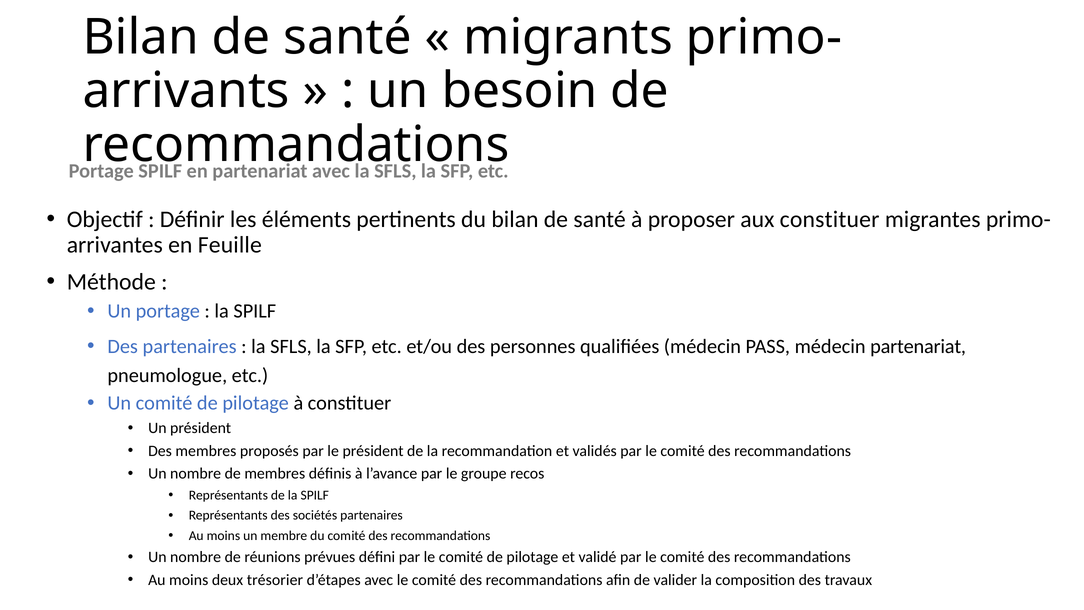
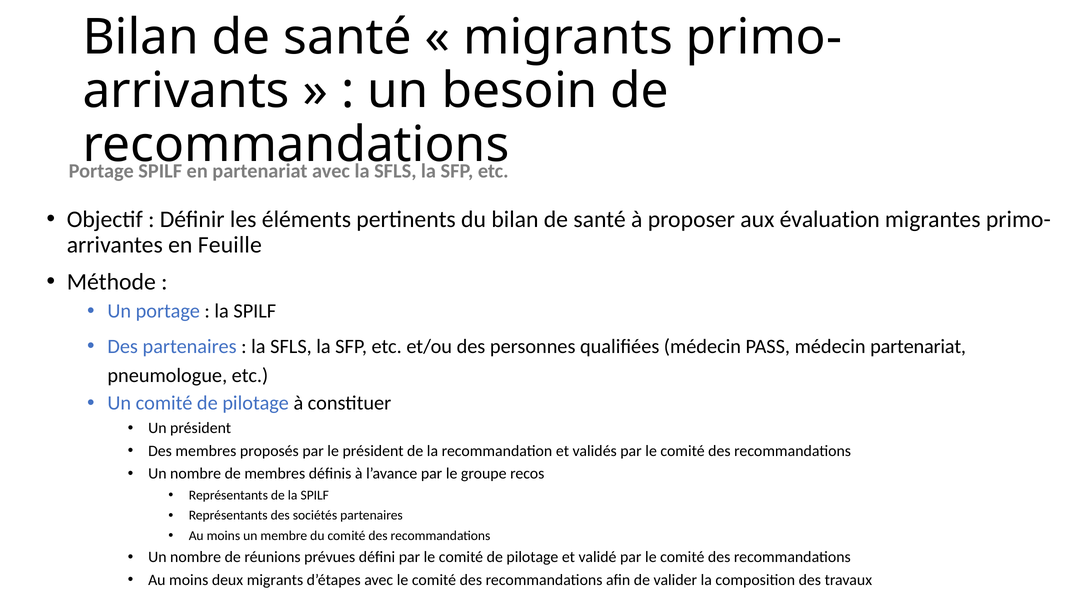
aux constituer: constituer -> évaluation (830, 219)
deux trésorier: trésorier -> migrants (275, 580)
